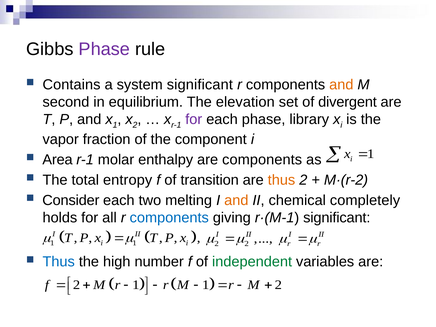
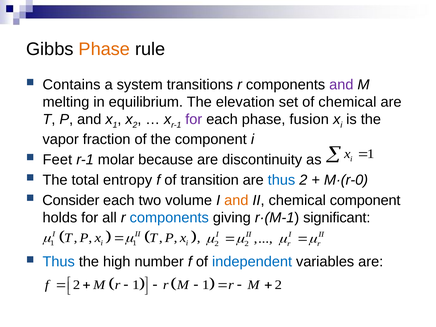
Phase colour: purple -> orange (104, 49)
system significant: significant -> transitions (200, 85)
and colour: orange -> purple (341, 85)
second: second -> melting (66, 102)
of divergent: divergent -> chemical (347, 102)
library: library -> fusion (309, 119)
Area: Area -> Feet (57, 160)
enthalpy: enthalpy -> because (166, 160)
are components: components -> discontinuity (262, 160)
thus colour: orange -> blue (281, 180)
M·(r-2: M·(r-2 -> M·(r-0 (346, 180)
melting: melting -> volume (189, 200)
chemical completely: completely -> component (365, 200)
independent colour: green -> blue (252, 262)
